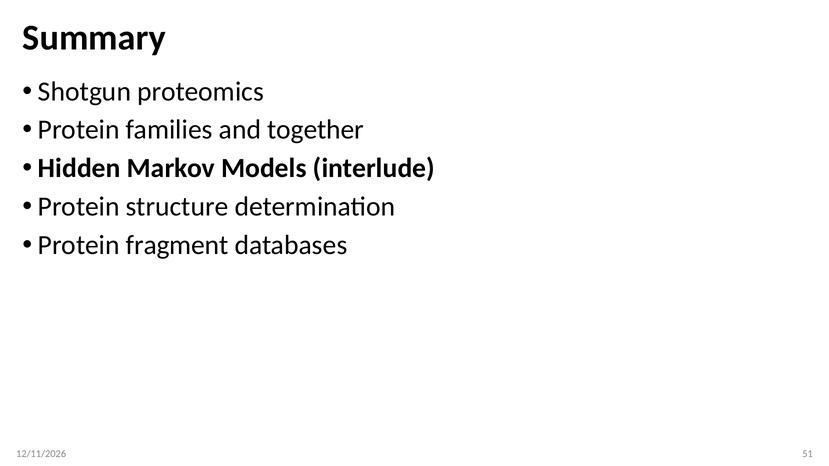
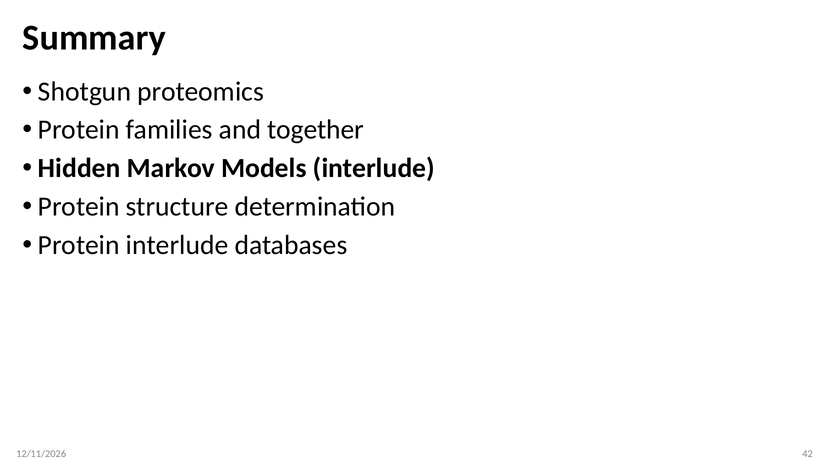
Protein fragment: fragment -> interlude (177, 245)
51: 51 -> 42 (808, 454)
